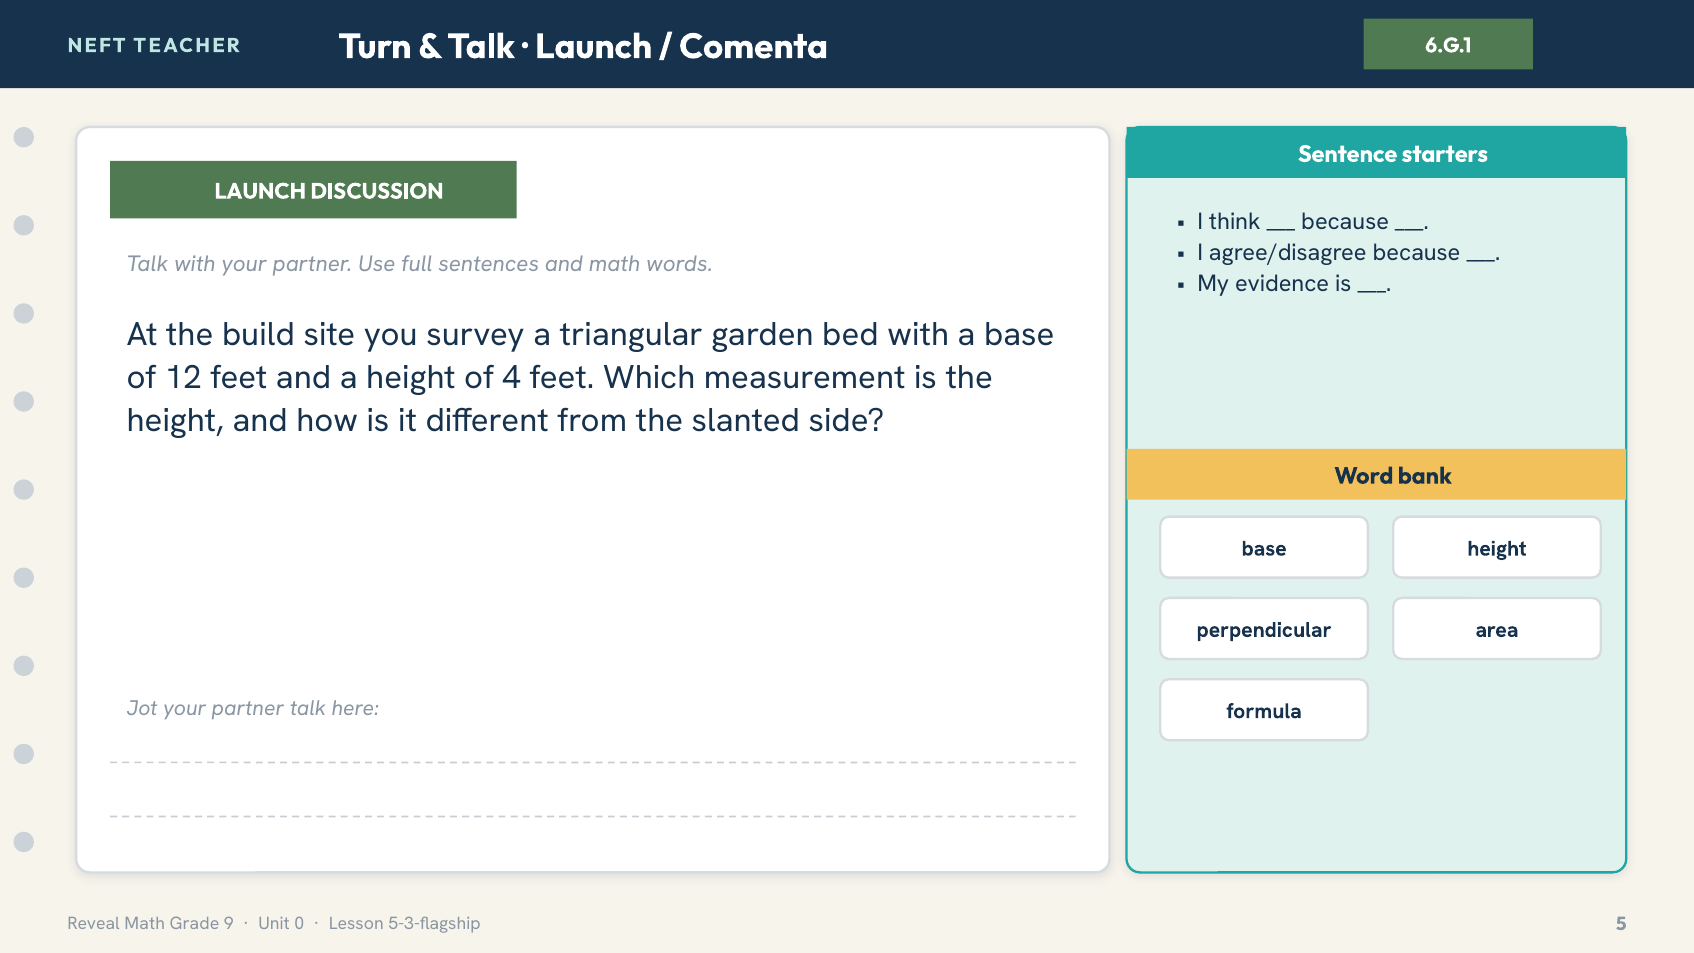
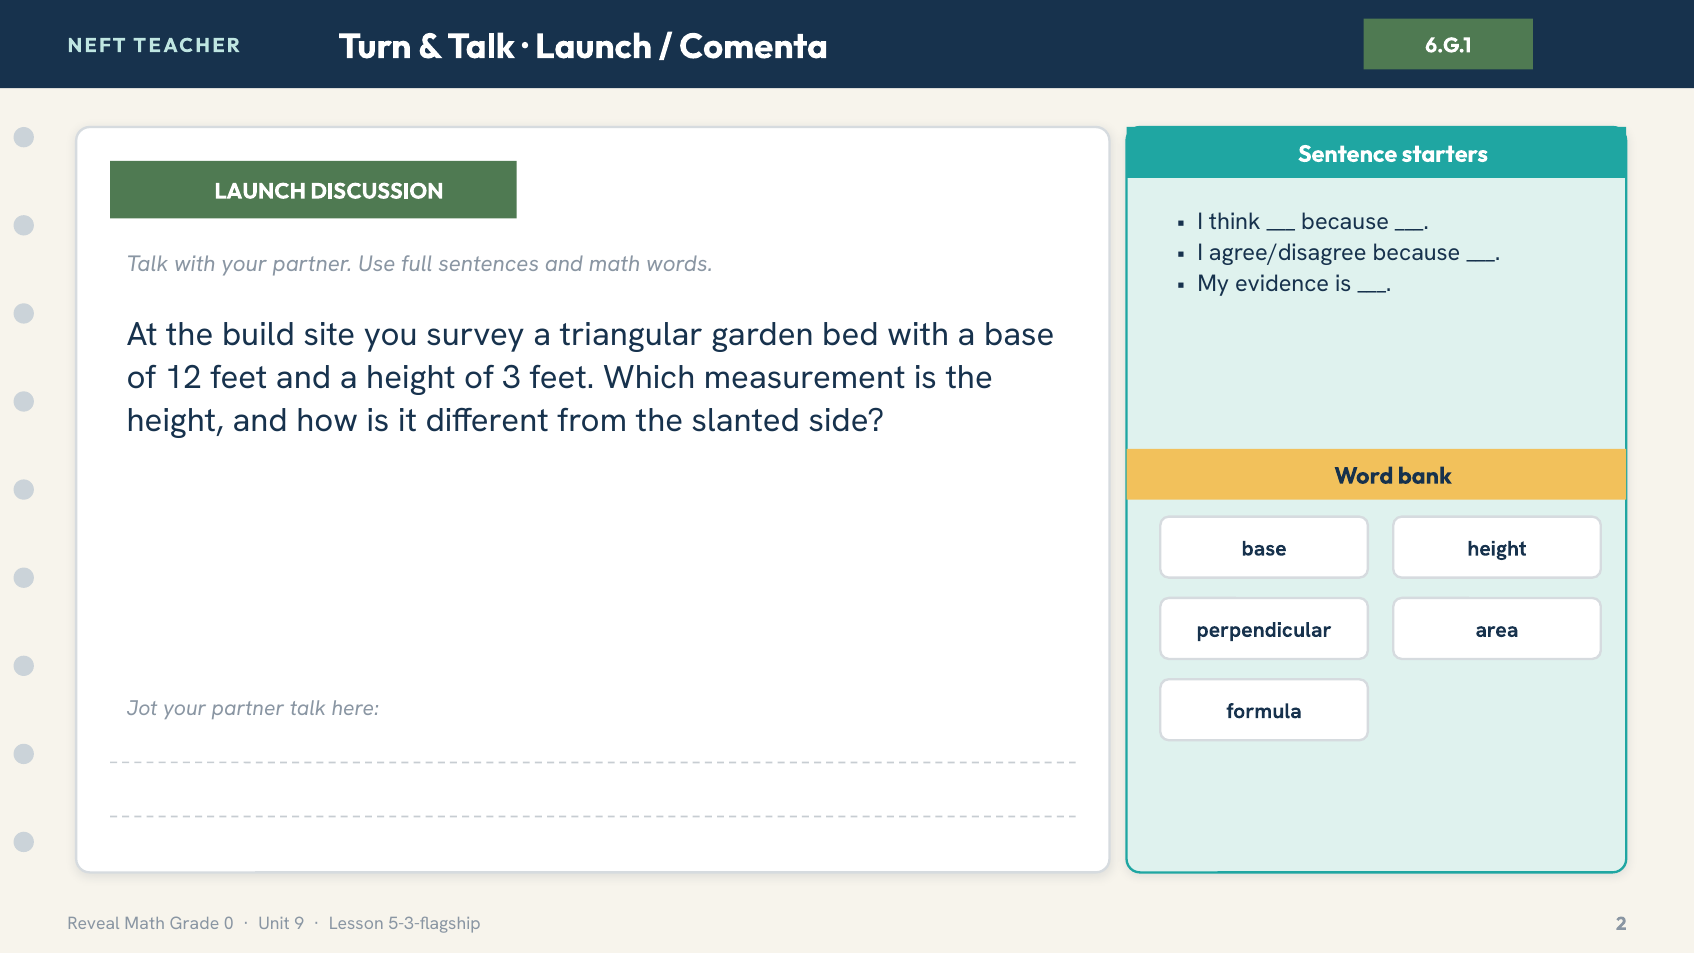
4: 4 -> 3 (512, 378)
9: 9 -> 0 (229, 924)
0: 0 -> 9 (299, 924)
5: 5 -> 2 (1621, 924)
